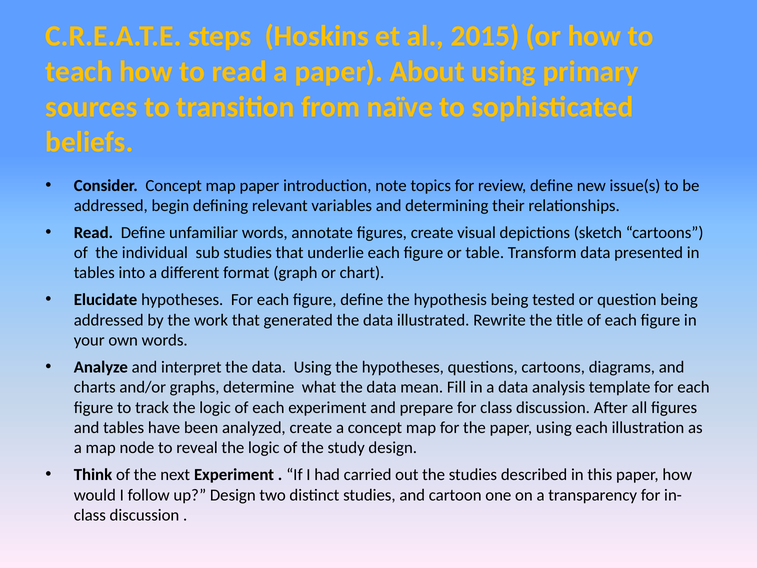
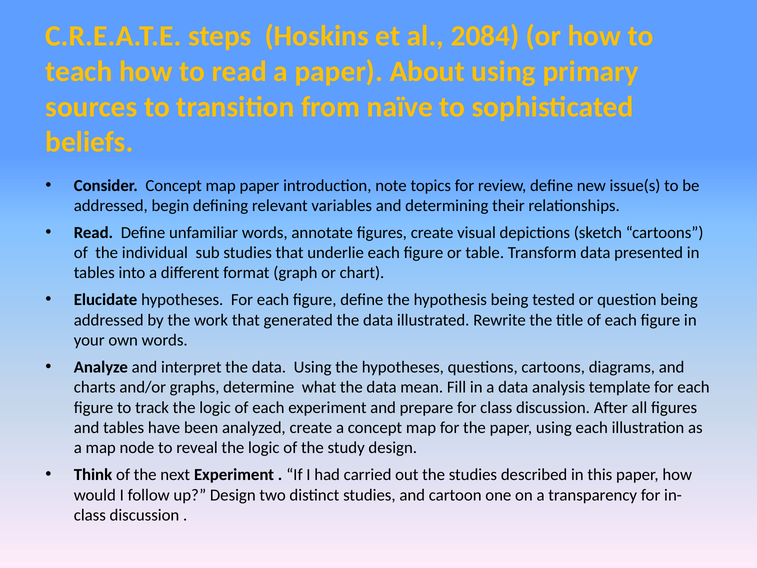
2015: 2015 -> 2084 (485, 36)
